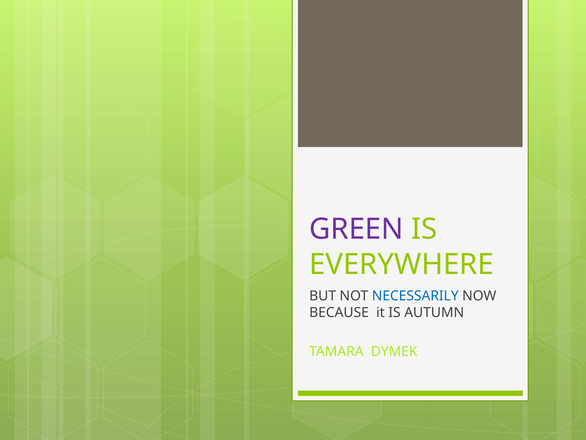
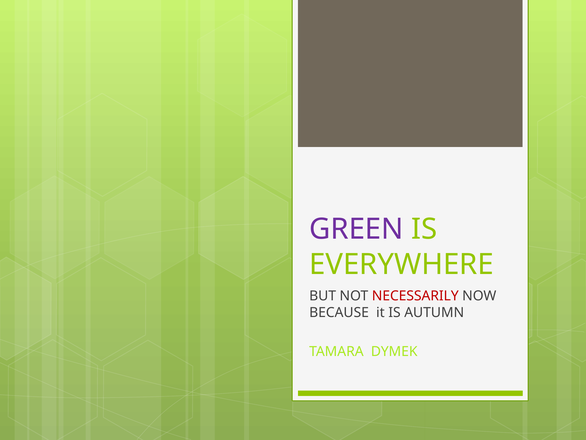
NECESSARILY colour: blue -> red (415, 296)
